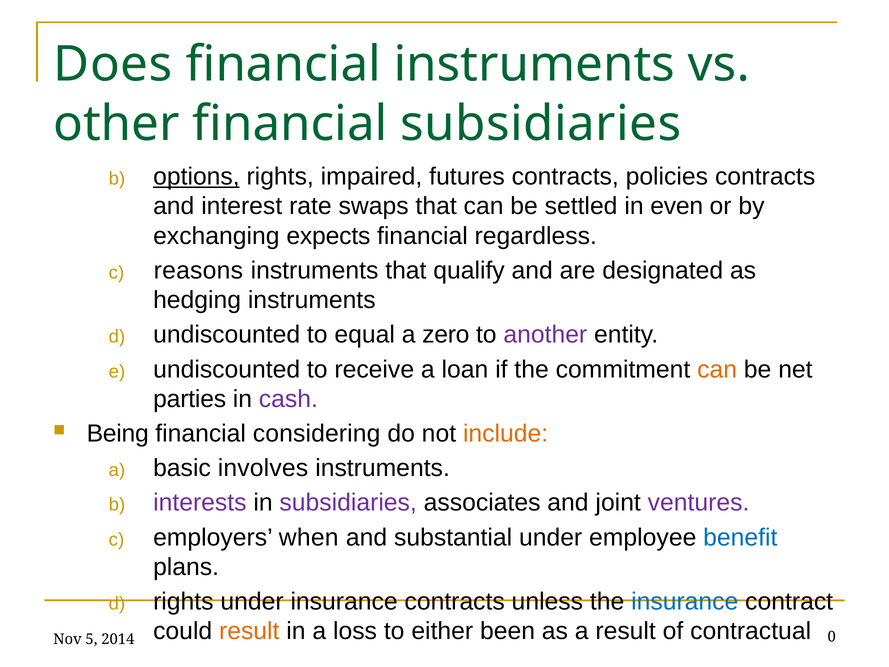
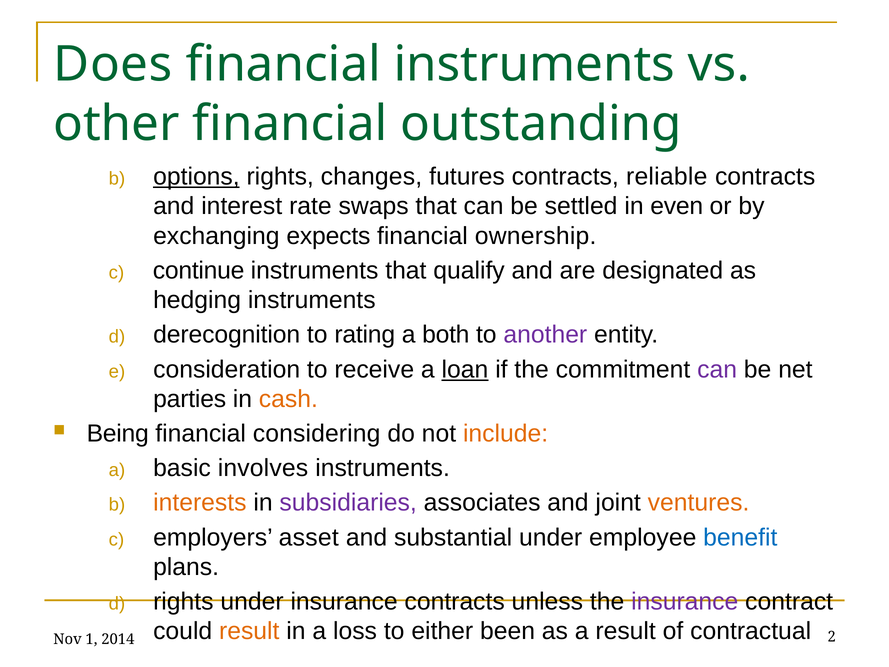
financial subsidiaries: subsidiaries -> outstanding (541, 124)
impaired: impaired -> changes (371, 177)
policies: policies -> reliable (667, 177)
regardless: regardless -> ownership (536, 236)
reasons: reasons -> continue (199, 270)
undiscounted: undiscounted -> derecognition (227, 335)
equal: equal -> rating (365, 335)
zero: zero -> both (446, 335)
undiscounted: undiscounted -> consideration (227, 369)
loan underline: none -> present (465, 369)
can colour: orange -> purple (717, 369)
cash colour: purple -> orange (288, 399)
interests colour: purple -> orange (200, 503)
ventures colour: purple -> orange (699, 503)
when: when -> asset (309, 537)
insurance colour: blue -> purple (685, 601)
5: 5 -> 1 (91, 639)
0: 0 -> 2 (832, 637)
